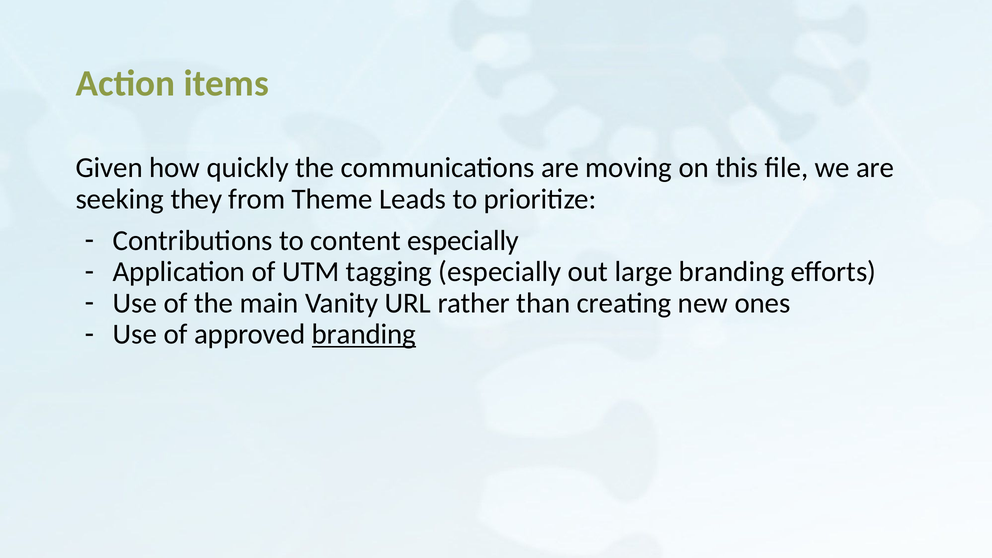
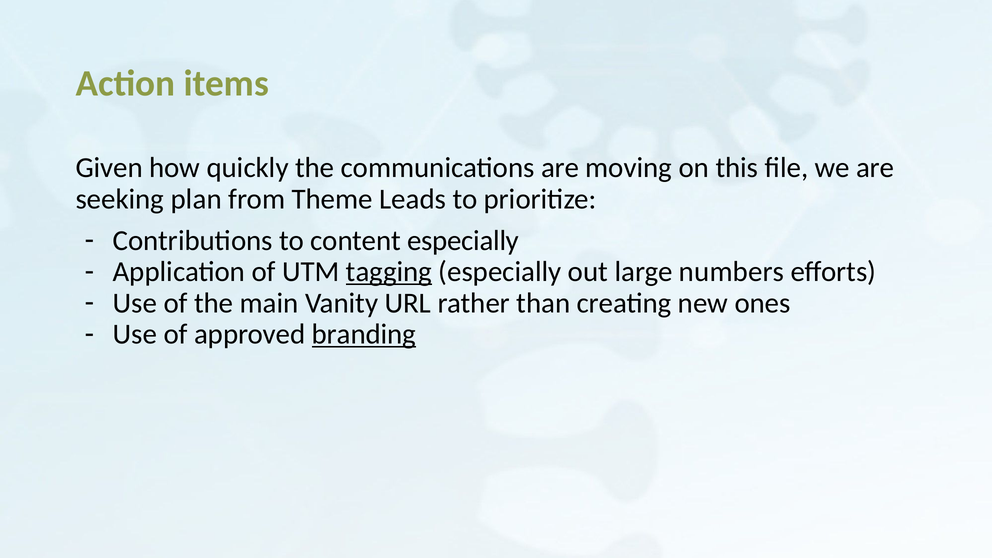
they: they -> plan (196, 199)
tagging underline: none -> present (389, 272)
large branding: branding -> numbers (732, 272)
